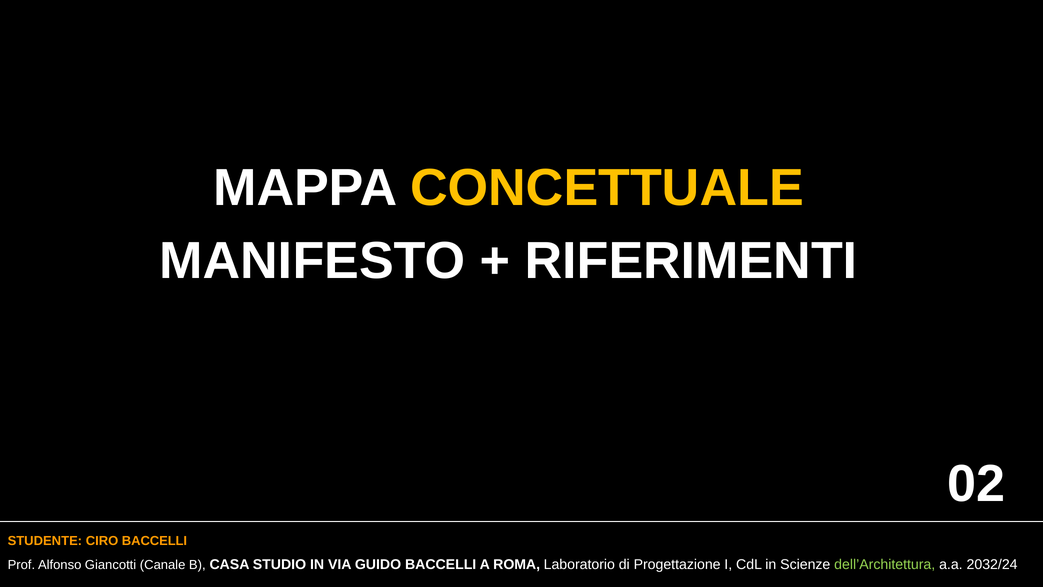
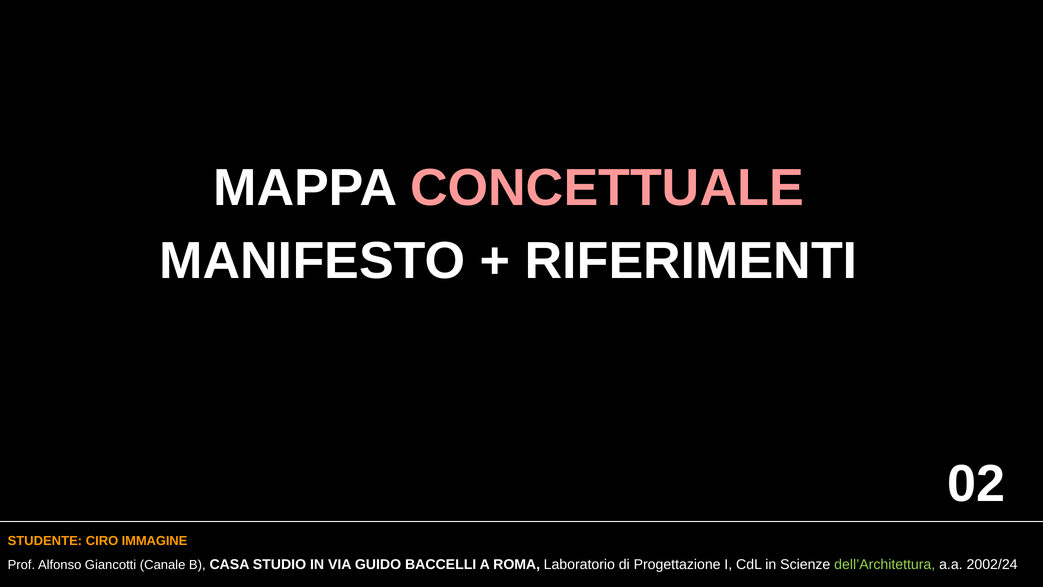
CONCETTUALE colour: yellow -> pink (607, 188)
CIRO BACCELLI: BACCELLI -> IMMAGINE (155, 541)
2032/24: 2032/24 -> 2002/24 (992, 564)
